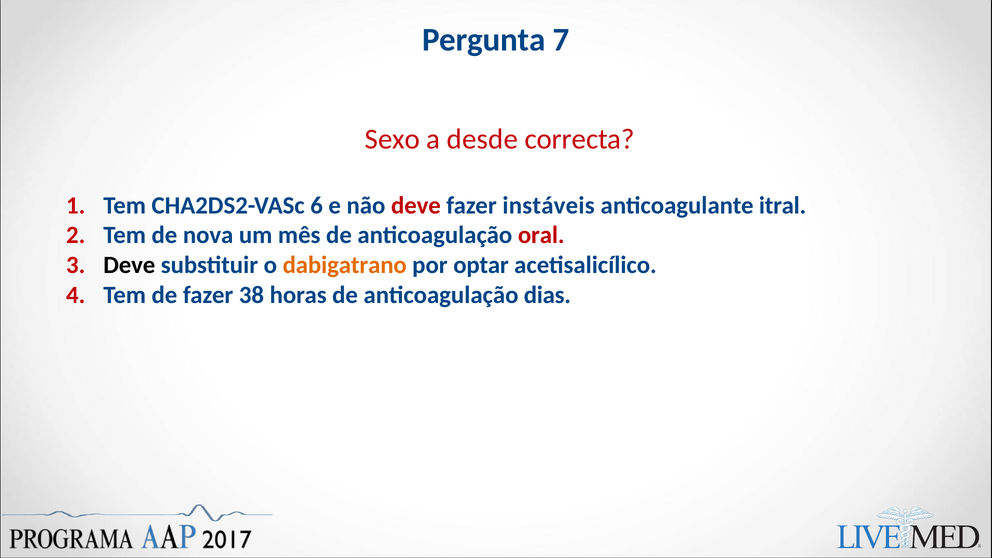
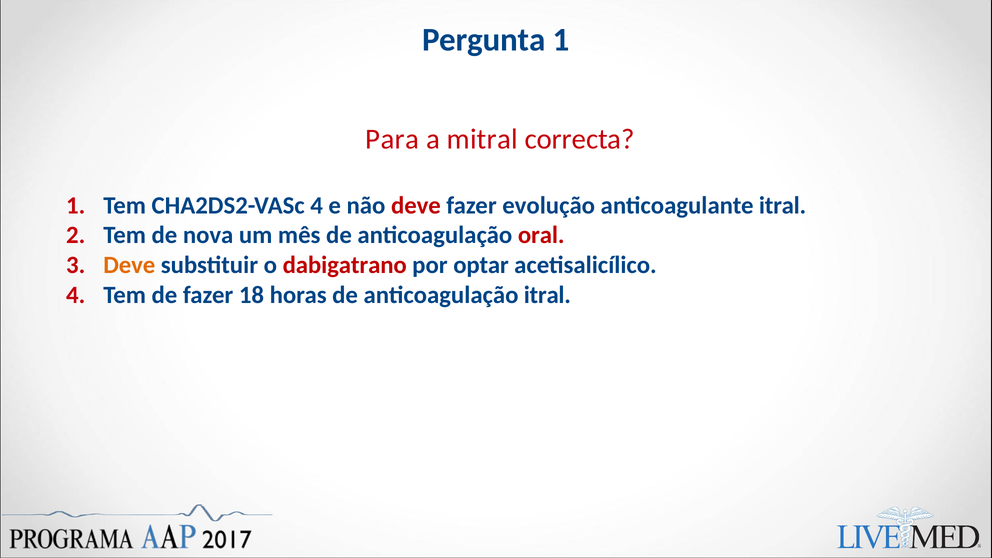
Pergunta 7: 7 -> 1 (561, 40)
Sexo: Sexo -> Para (392, 139)
desde: desde -> mitral (482, 139)
CHA2DS2-VASc 6: 6 -> 4 (317, 206)
instáveis: instáveis -> evolução (549, 206)
Deve colour: black -> orange (129, 265)
dabigatrano colour: orange -> red (345, 265)
38: 38 -> 18 (251, 295)
anticoagulação dias: dias -> itral (547, 295)
